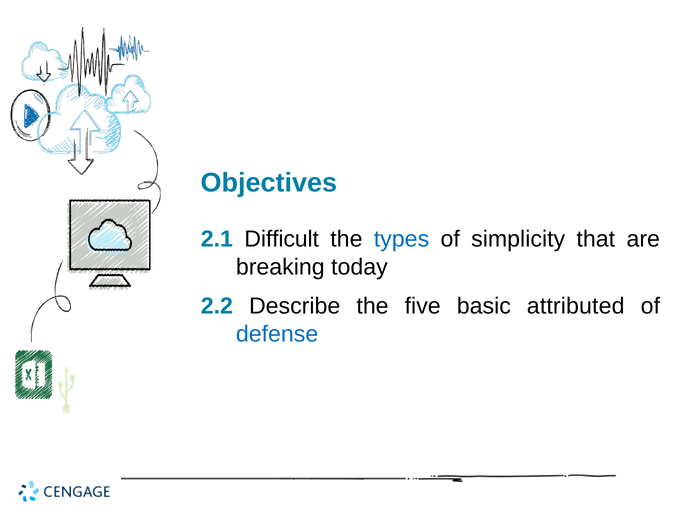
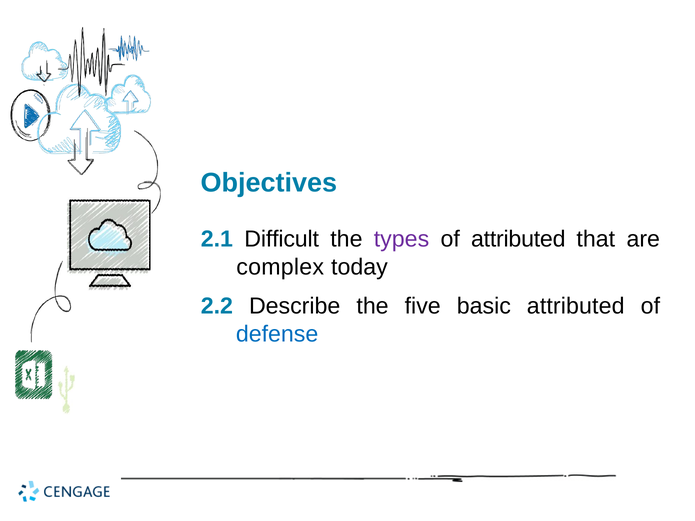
types colour: blue -> purple (402, 239)
of simplicity: simplicity -> attributed (518, 239)
breaking: breaking -> complex (280, 267)
